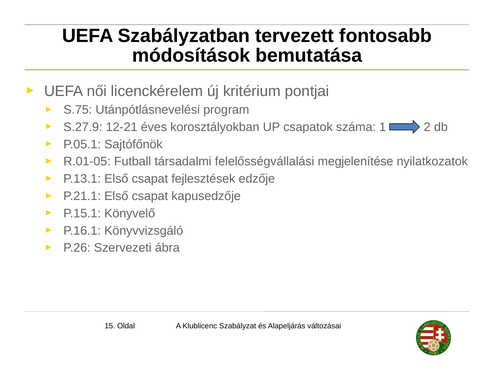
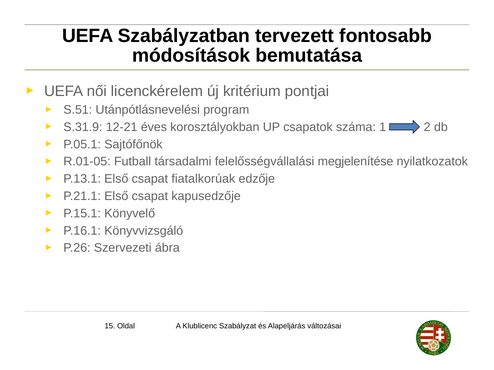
S.75: S.75 -> S.51 (78, 110)
S.27.9: S.27.9 -> S.31.9 (83, 127)
fejlesztések: fejlesztések -> fiatalkorúak (203, 179)
